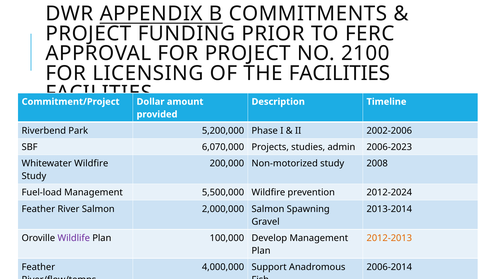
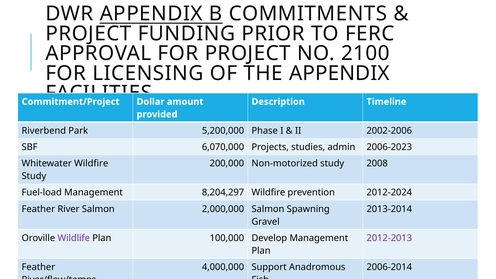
THE FACILITIES: FACILITIES -> APPENDIX (339, 73)
5,500,000: 5,500,000 -> 8,204,297 (223, 193)
2012-2013 colour: orange -> purple (389, 238)
